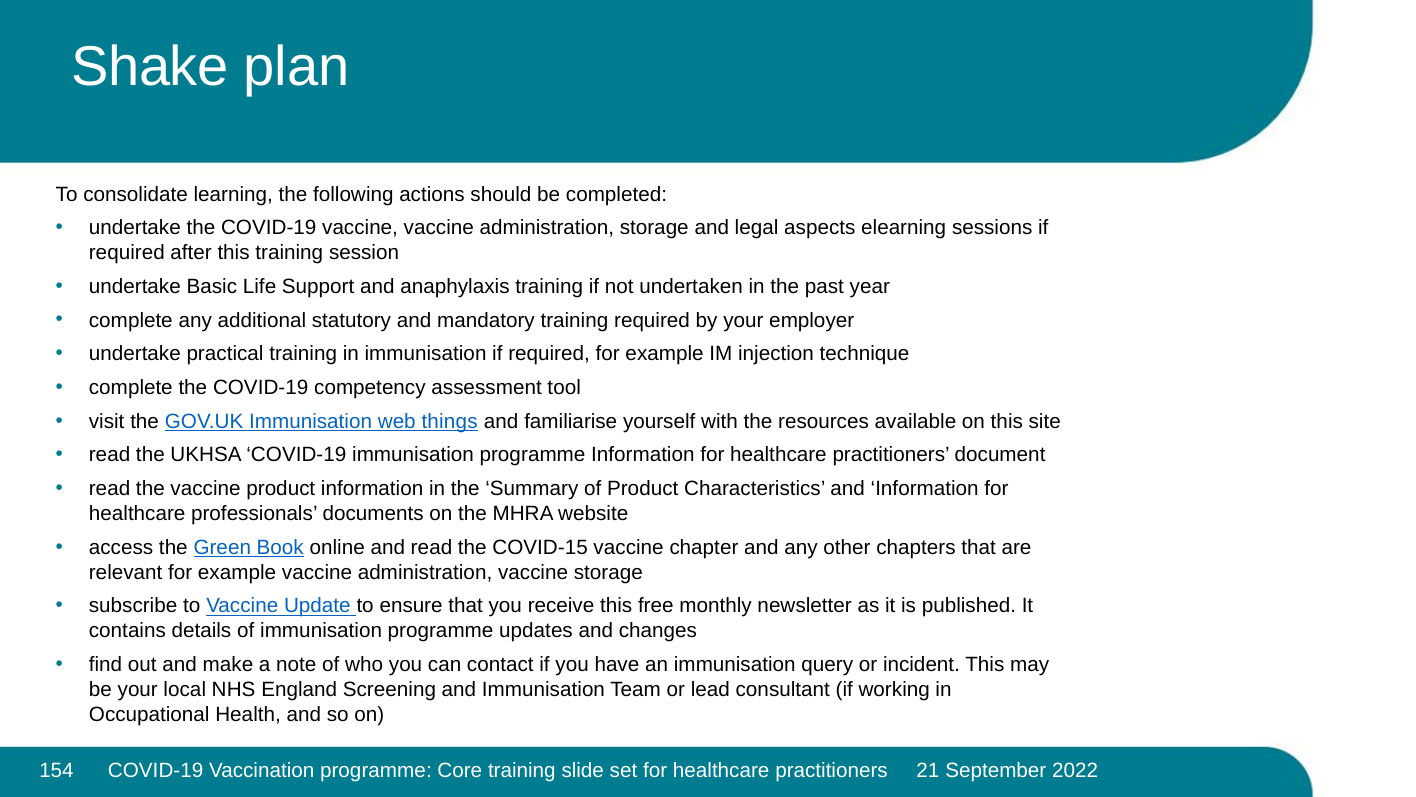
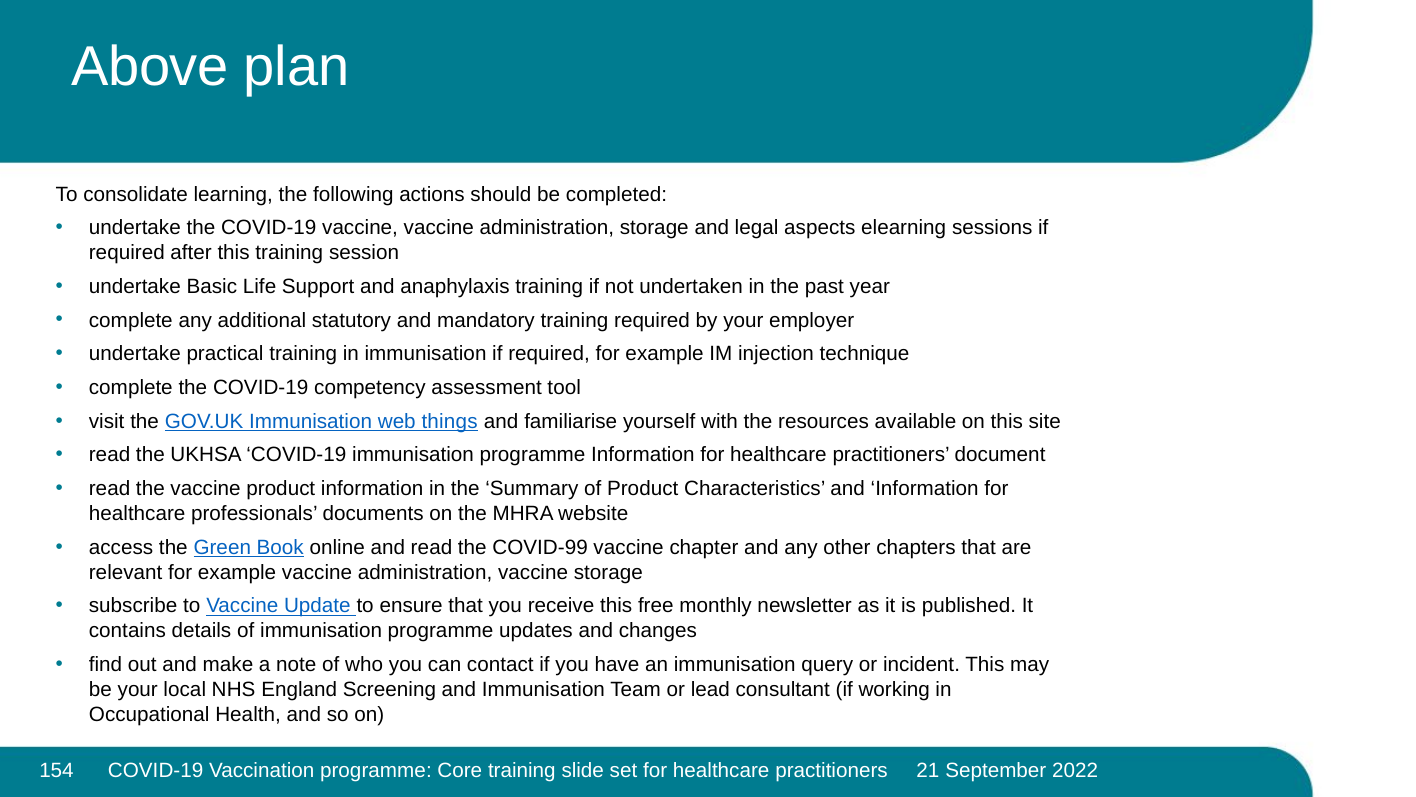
Shake: Shake -> Above (150, 67)
COVID-15: COVID-15 -> COVID-99 (540, 547)
